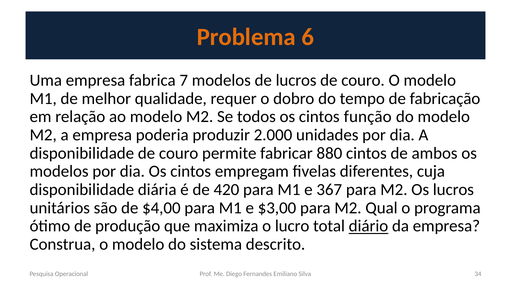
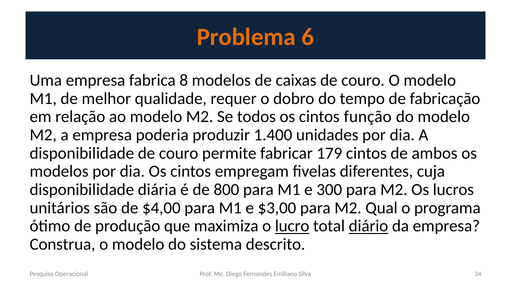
7: 7 -> 8 (184, 80)
de lucros: lucros -> caixas (296, 80)
2.000: 2.000 -> 1.400 (273, 135)
880: 880 -> 179 (329, 153)
420: 420 -> 800 (226, 190)
367: 367 -> 300 (329, 190)
lucro underline: none -> present (292, 226)
